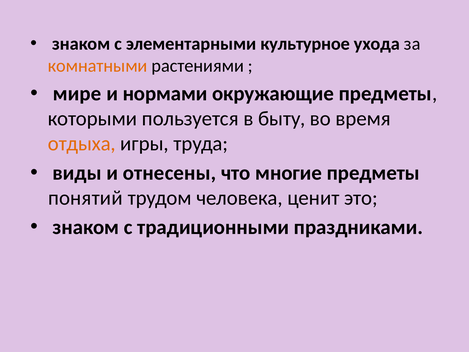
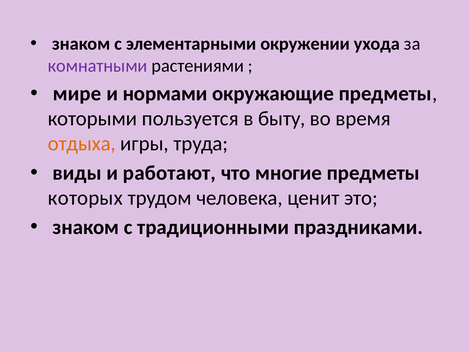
культурное: культурное -> окружении (305, 44)
комнатными colour: orange -> purple (98, 66)
отнесены: отнесены -> работают (169, 173)
понятий: понятий -> которых (85, 198)
